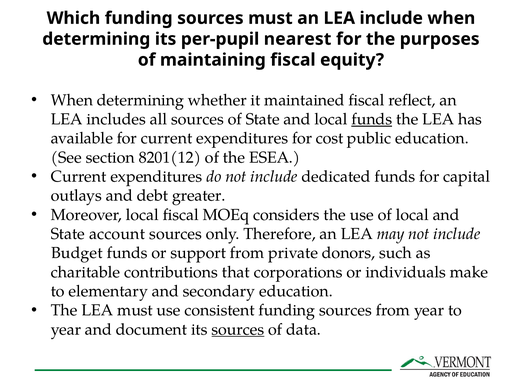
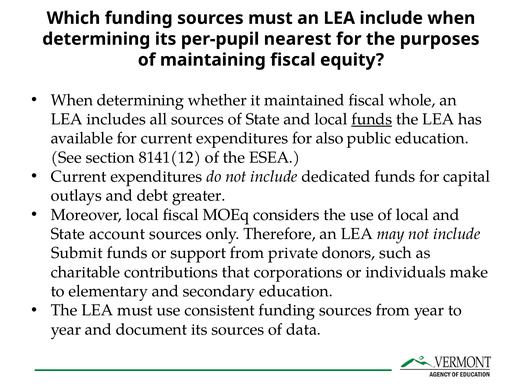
reflect: reflect -> whole (412, 100)
cost: cost -> also (330, 139)
8201(12: 8201(12 -> 8141(12 (170, 158)
Budget: Budget -> Submit (77, 253)
sources underline: present -> none (238, 330)
